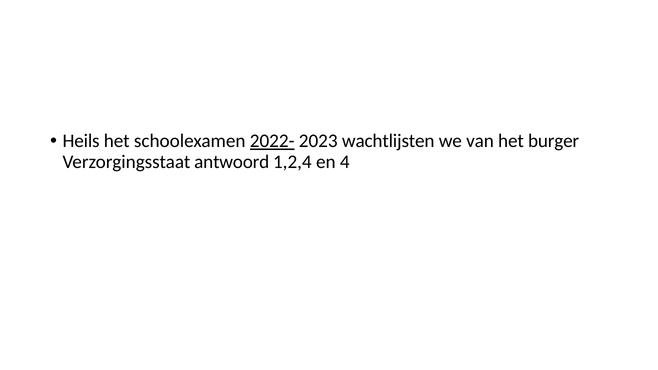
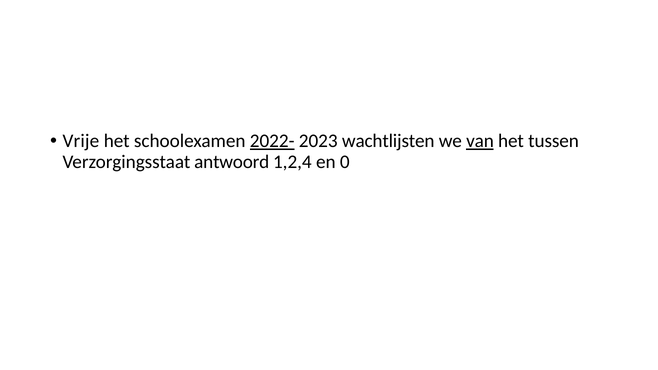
Heils: Heils -> Vrije (81, 141)
van underline: none -> present (480, 141)
burger: burger -> tussen (554, 141)
4: 4 -> 0 (345, 162)
